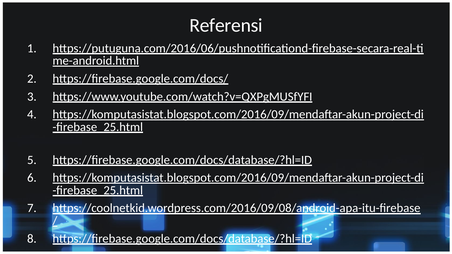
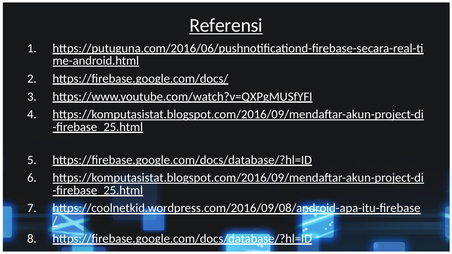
Referensi underline: none -> present (226, 25)
